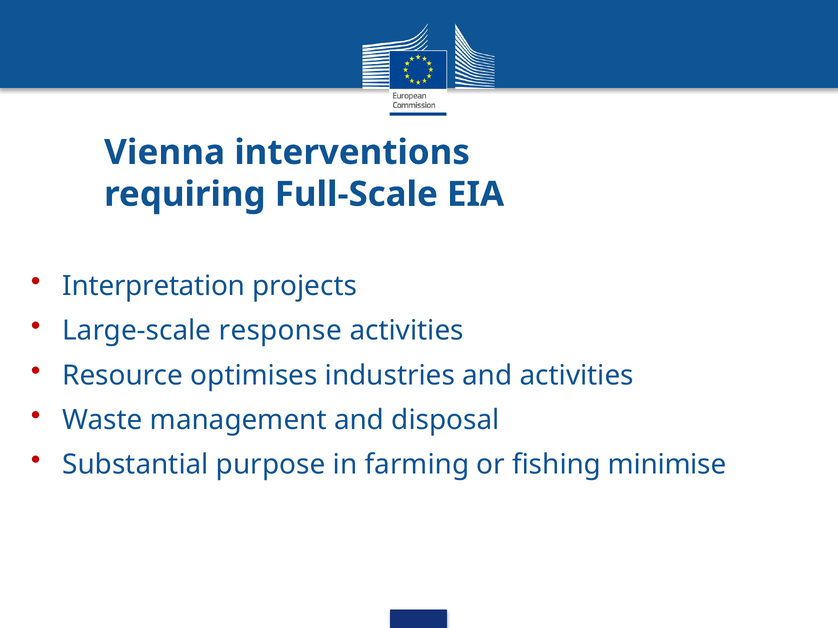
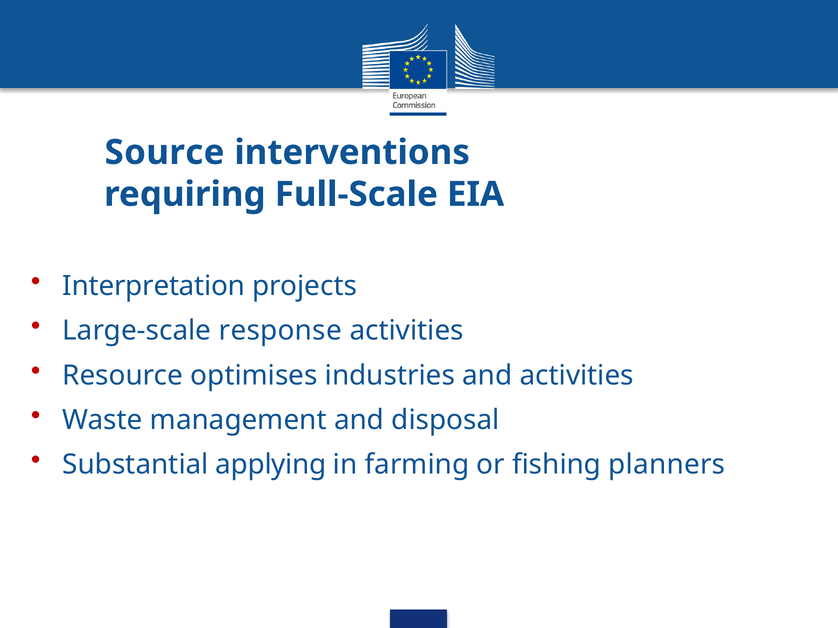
Vienna: Vienna -> Source (164, 153)
purpose: purpose -> applying (271, 465)
minimise: minimise -> planners (667, 465)
